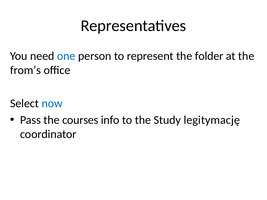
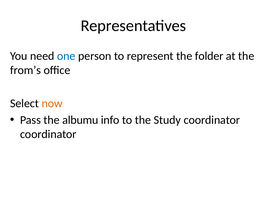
now colour: blue -> orange (52, 103)
courses: courses -> albumu (80, 120)
Study legitymację: legitymację -> coordinator (212, 120)
